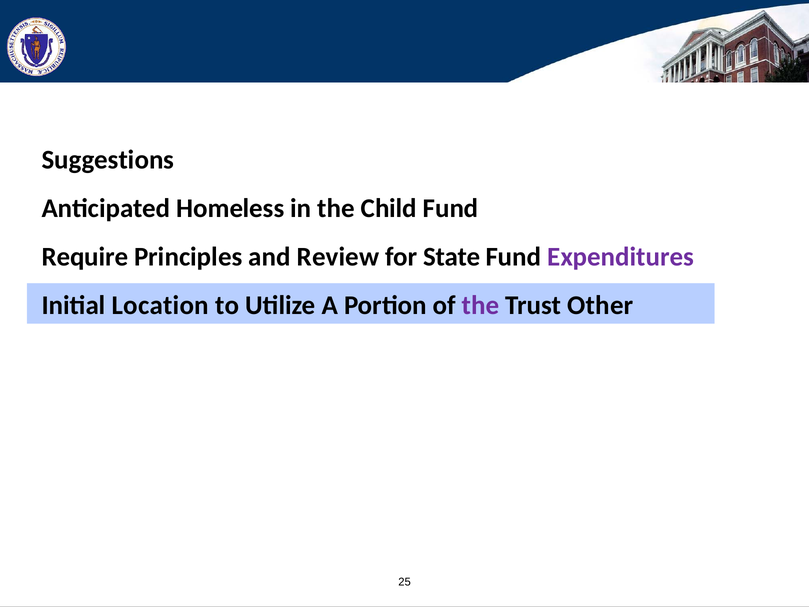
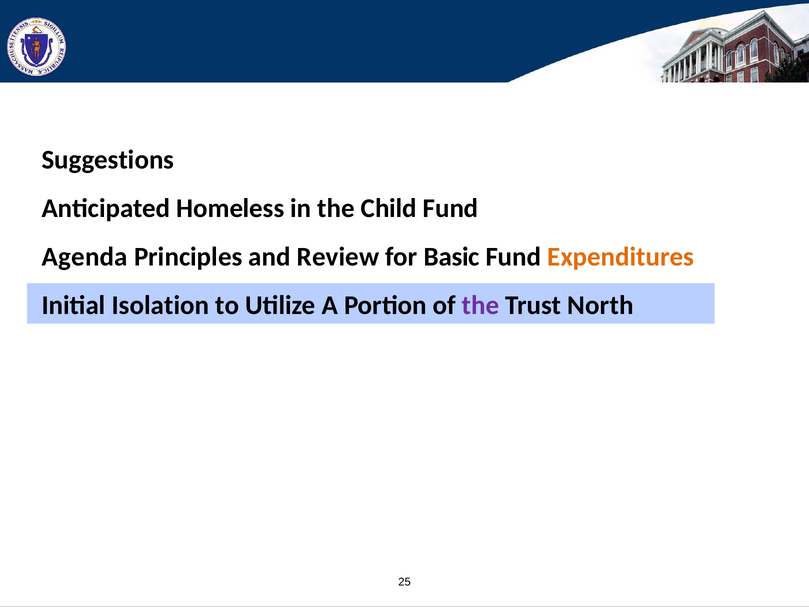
Require: Require -> Agenda (85, 257)
State: State -> Basic (452, 257)
Expenditures colour: purple -> orange (621, 257)
Location: Location -> Isolation (160, 305)
Other: Other -> North (600, 305)
